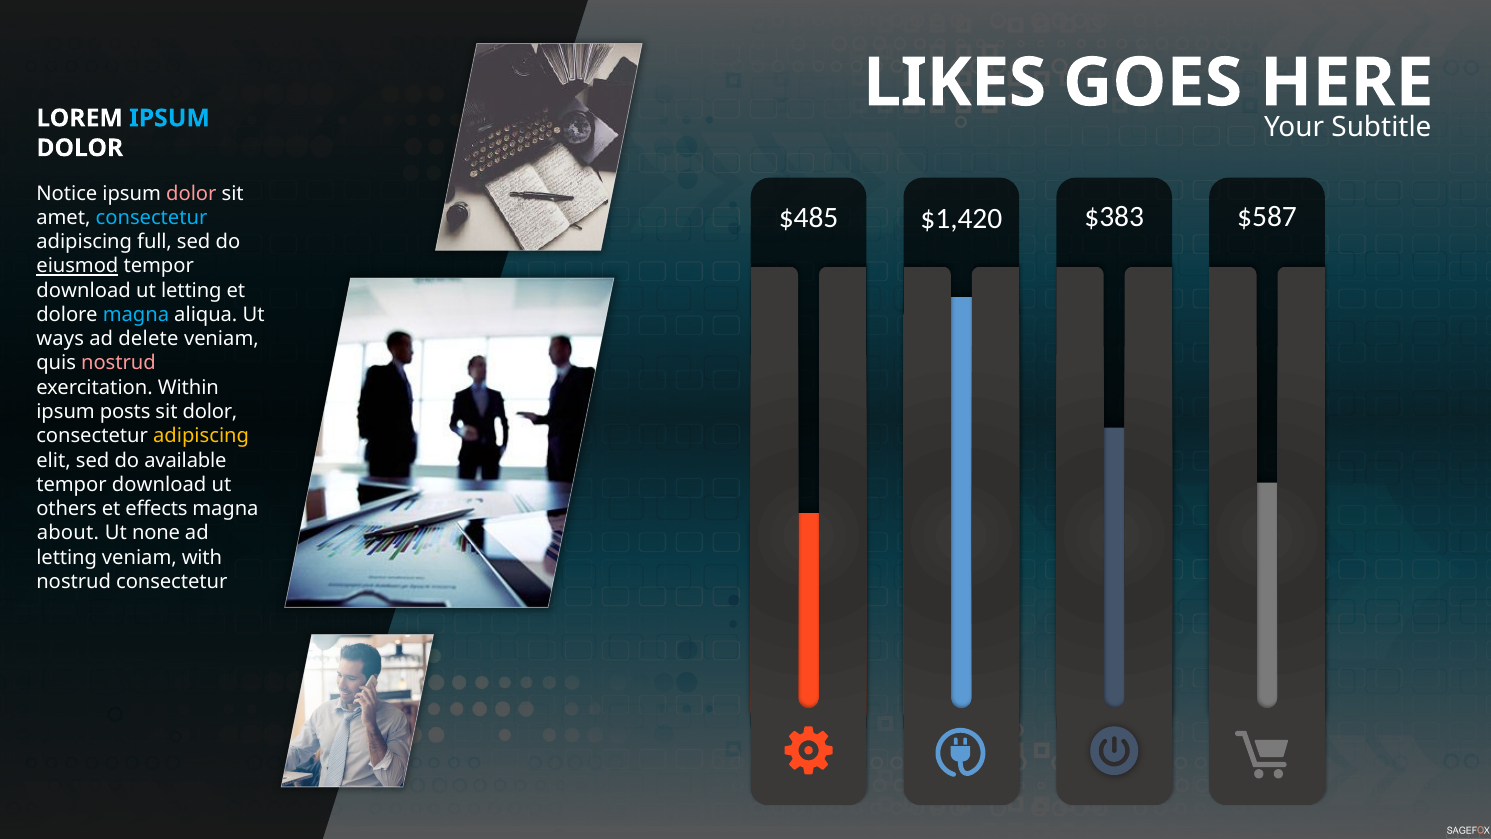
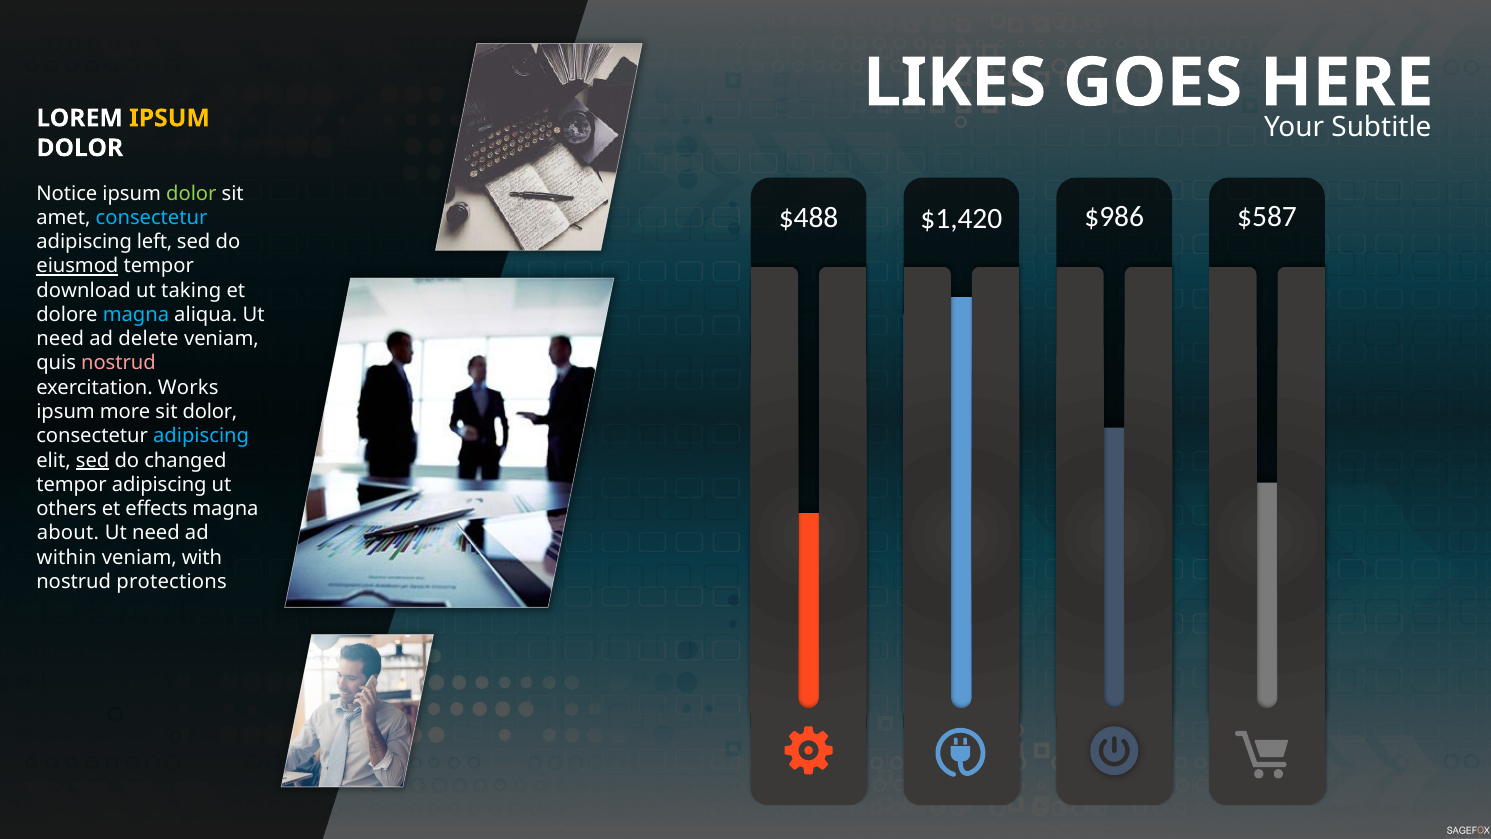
IPSUM colour: light blue -> yellow (169, 118)
dolor colour: pink -> light green (191, 193)
$485: $485 -> $488 (809, 218)
$383: $383 -> $986 (1114, 217)
full: full -> left (155, 242)
ut letting: letting -> taking (191, 290)
ways: ways -> need (60, 339)
Within: Within -> Works (188, 387)
posts: posts -> more (125, 412)
adipiscing colour: yellow -> light blue (201, 436)
sed underline: none -> present (93, 460)
available: available -> changed (185, 460)
download: download -> adipiscing (159, 484)
none: none -> need (156, 533)
letting: letting -> within (67, 557)
nostrud consectetur: consectetur -> protections (172, 581)
